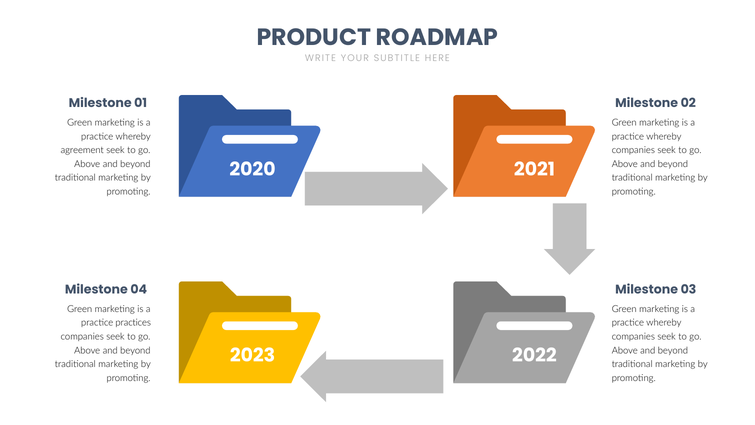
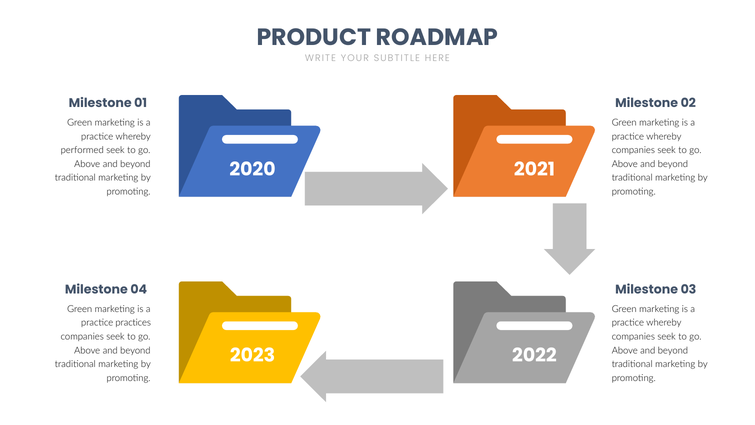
agreement: agreement -> performed (82, 150)
